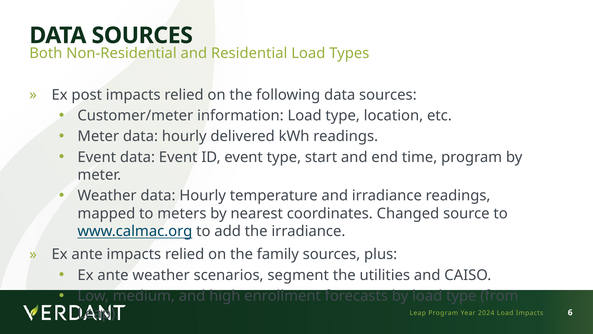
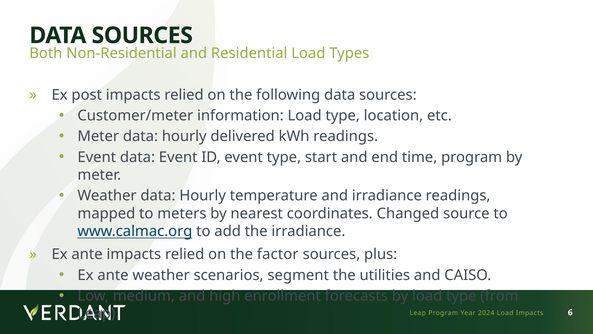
family: family -> factor (278, 254)
